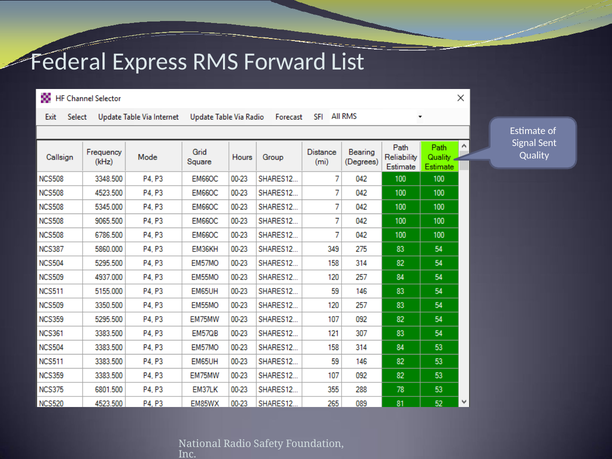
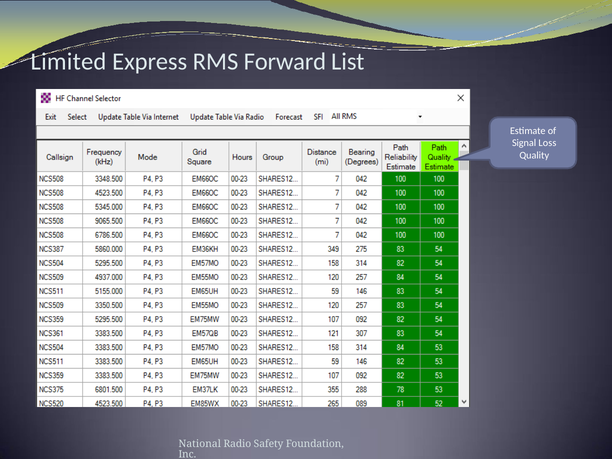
Federal: Federal -> Limited (69, 62)
Sent: Sent -> Loss (547, 143)
